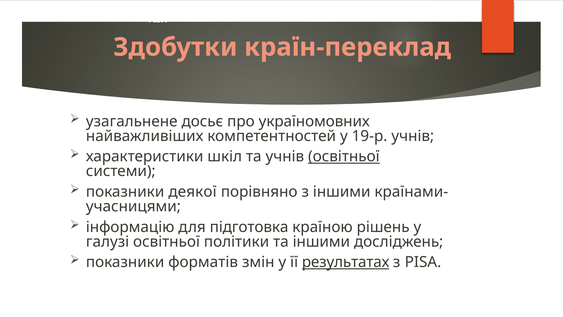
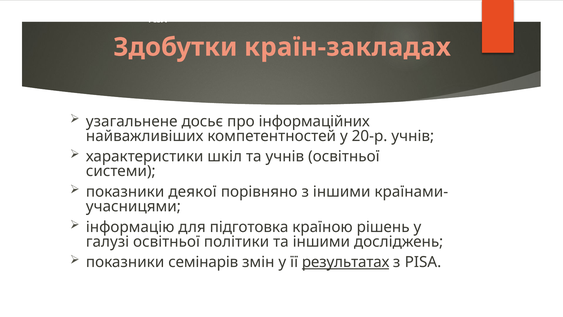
країн-переклад: країн-переклад -> країн-закладах (347, 47)
україномовних: україномовних -> інформаційних (314, 121)
19-р: 19-р -> 20-р (370, 136)
освітньої underline: present -> none (344, 156)
форматів: форматів -> семінарів (203, 262)
